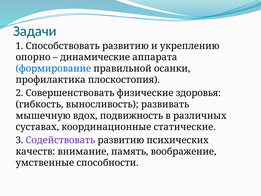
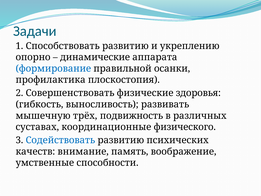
вдох: вдох -> трёх (85, 116)
статические: статические -> физического (185, 127)
Содействовать colour: purple -> blue (60, 140)
